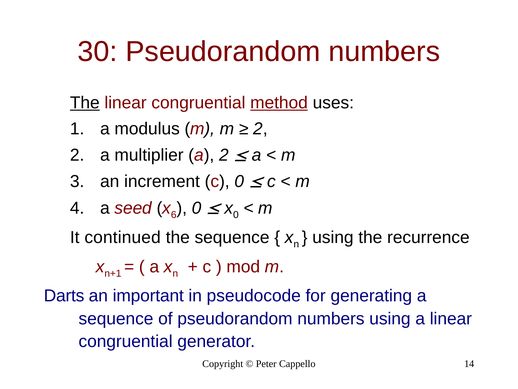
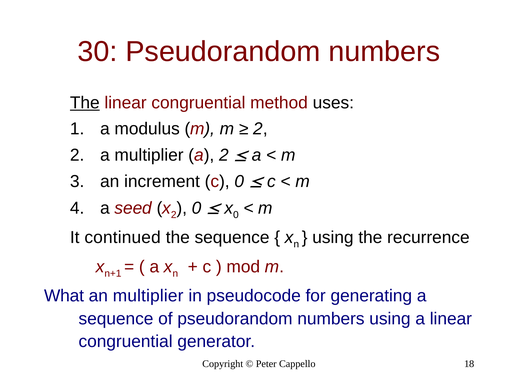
method underline: present -> none (279, 103)
6: 6 -> 2 (174, 214)
Darts: Darts -> What (64, 296)
an important: important -> multiplier (148, 296)
14: 14 -> 18 (469, 363)
